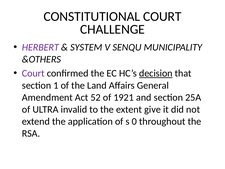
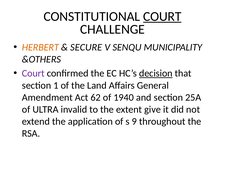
COURT underline: none -> present (162, 16)
HERBERT colour: purple -> orange (40, 47)
SYSTEM: SYSTEM -> SECURE (86, 47)
52: 52 -> 62 (96, 97)
1921: 1921 -> 1940 (124, 97)
0: 0 -> 9 (134, 121)
